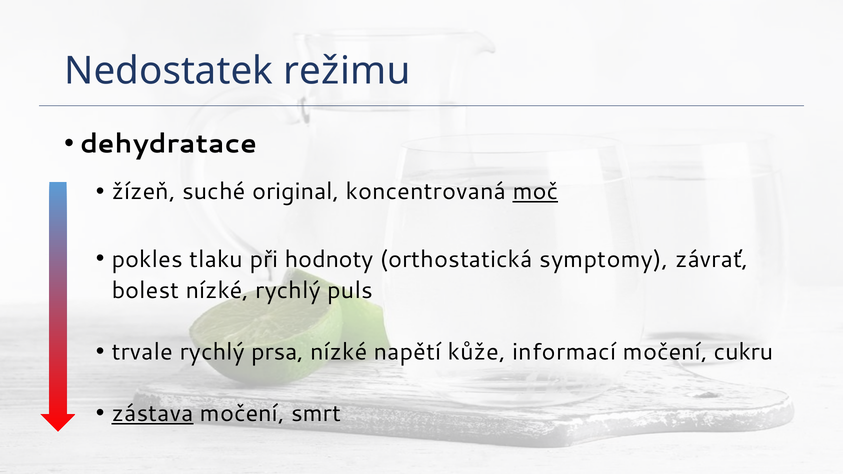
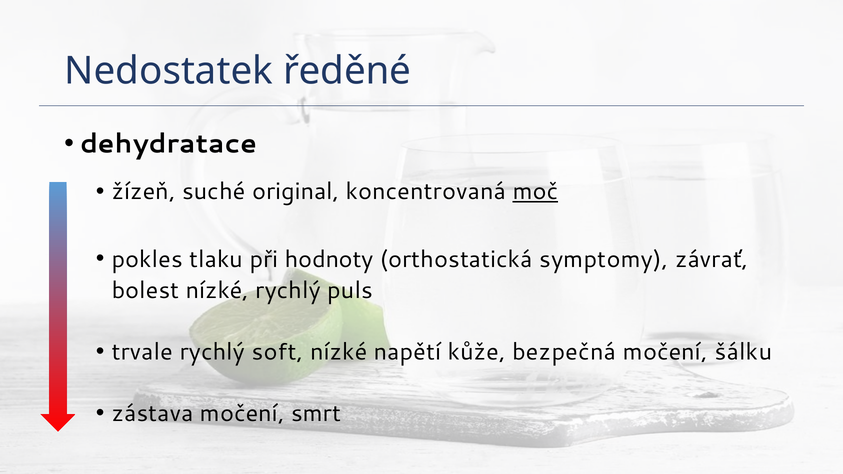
režimu: režimu -> ředěné (347, 71)
prsa: prsa -> soft (277, 352)
informací: informací -> bezpečná (564, 352)
cukru: cukru -> šálku (743, 352)
zástava underline: present -> none (153, 414)
